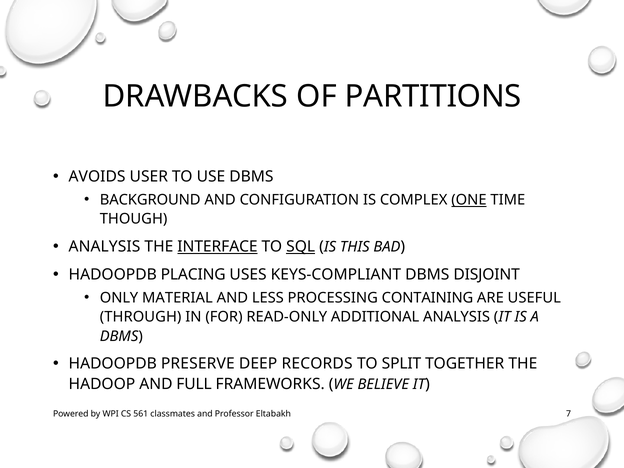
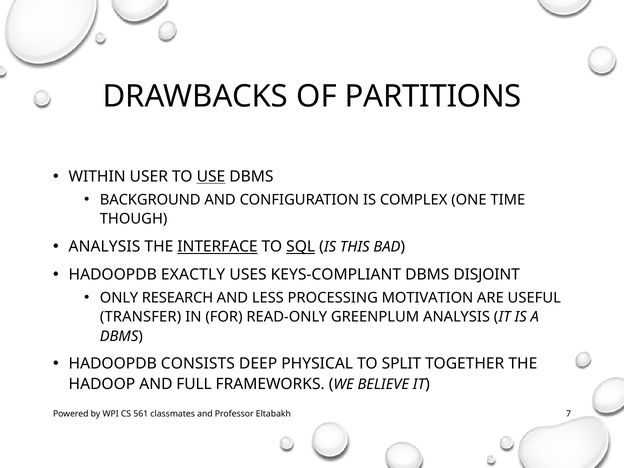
AVOIDS: AVOIDS -> WITHIN (97, 177)
USE underline: none -> present (211, 177)
ONE underline: present -> none (469, 200)
PLACING: PLACING -> EXACTLY (193, 275)
MATERIAL: MATERIAL -> RESEARCH (178, 298)
CONTAINING: CONTAINING -> MOTIVATION (427, 298)
THROUGH: THROUGH -> TRANSFER (141, 317)
ADDITIONAL: ADDITIONAL -> GREENPLUM (375, 317)
PRESERVE: PRESERVE -> CONSISTS (198, 364)
RECORDS: RECORDS -> PHYSICAL (317, 364)
